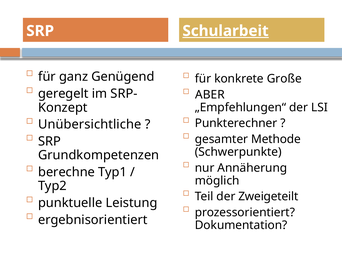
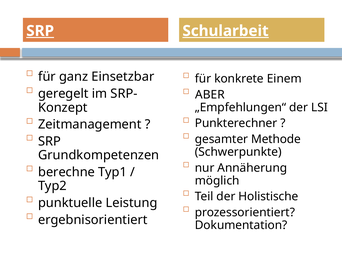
SRP underline: none -> present (40, 31)
Genügend: Genügend -> Einsetzbar (123, 77)
Große: Große -> Einem (284, 79)
Unübersichtliche: Unübersichtliche -> Zeitmanagement (90, 124)
Zweigeteilt: Zweigeteilt -> Holistische (268, 196)
